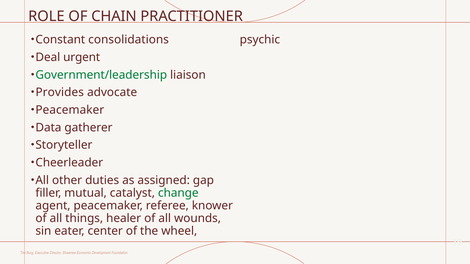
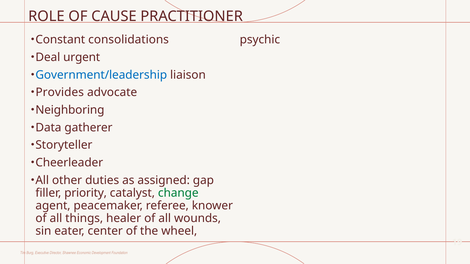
CHAIN: CHAIN -> CAUSE (114, 17)
Government/leadership colour: green -> blue (101, 75)
Peacemaker: Peacemaker -> Neighboring (70, 110)
mutual: mutual -> priority (86, 193)
